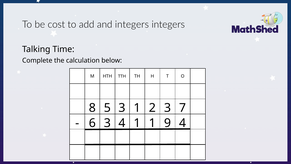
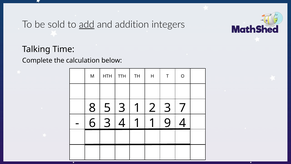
cost: cost -> sold (56, 24)
add underline: none -> present (87, 24)
and integers: integers -> addition (132, 24)
